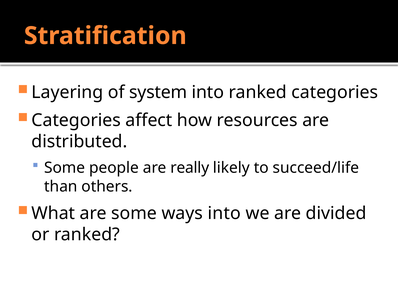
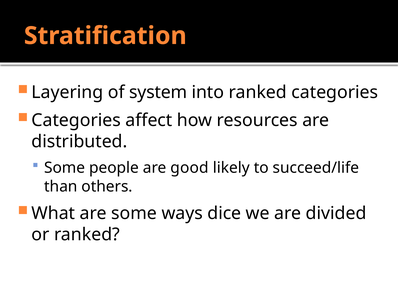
really: really -> good (190, 168)
ways into: into -> dice (224, 213)
